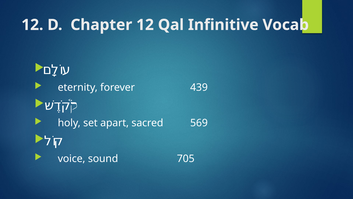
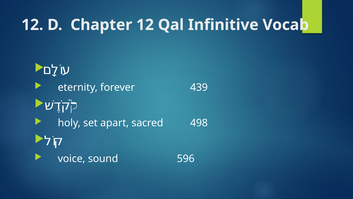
569: 569 -> 498 (199, 123)
705: 705 -> 596 (186, 158)
